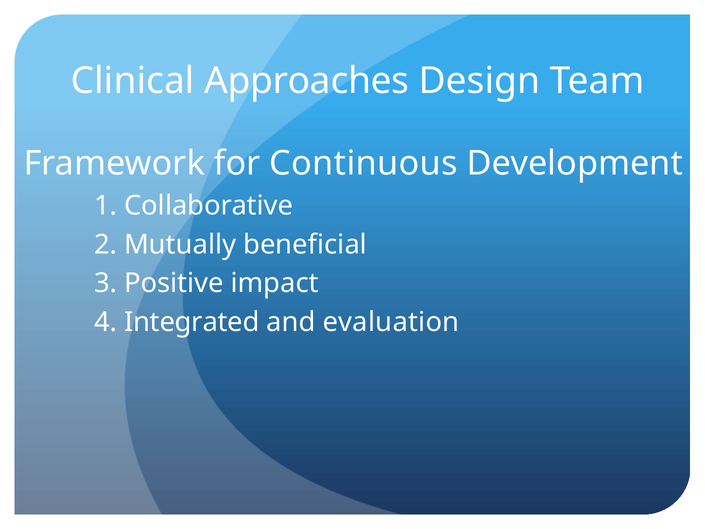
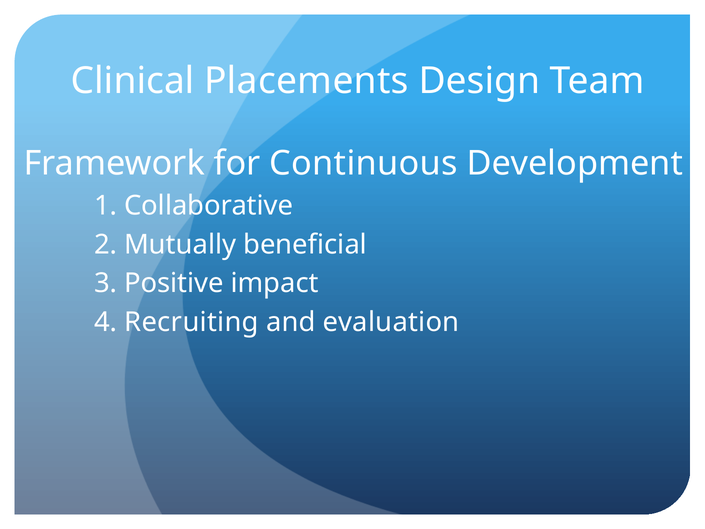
Approaches: Approaches -> Placements (306, 81)
Integrated: Integrated -> Recruiting (192, 322)
